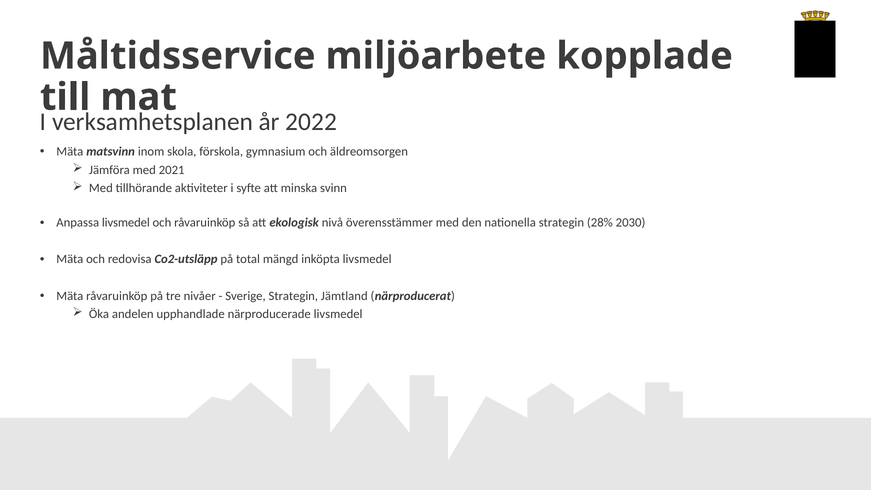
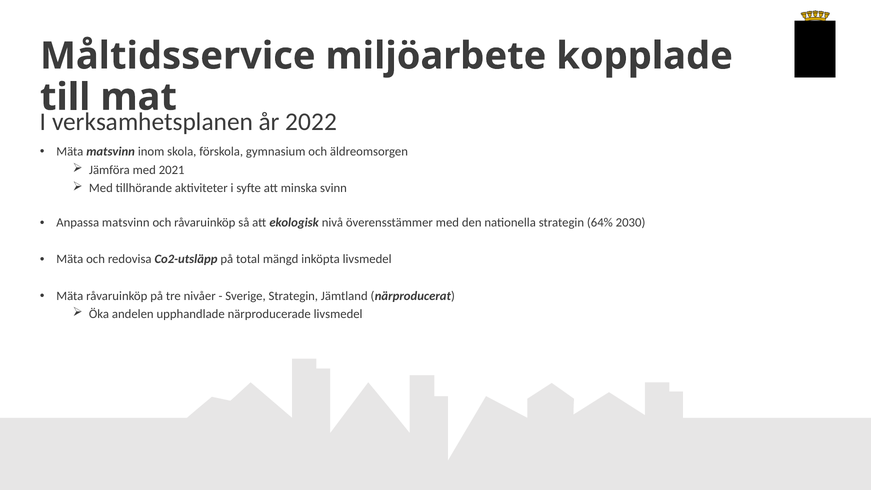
Anpassa livsmedel: livsmedel -> matsvinn (126, 223)
28%: 28% -> 64% (600, 223)
